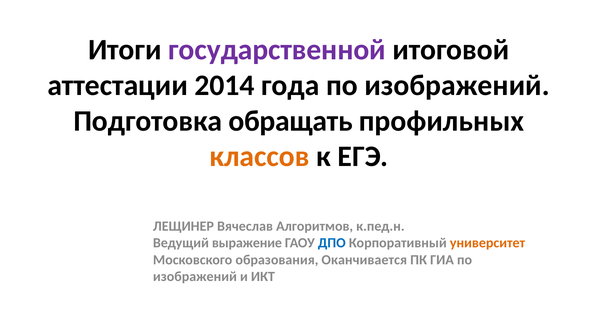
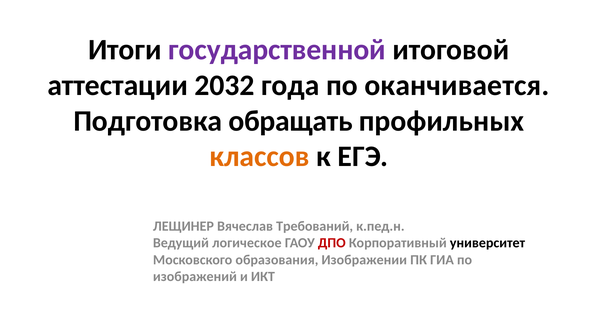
2014: 2014 -> 2032 (225, 85)
года по изображений: изображений -> оканчивается (457, 85)
Алгоритмов: Алгоритмов -> Требований (315, 226)
выражение: выражение -> логическое (247, 243)
ДПО colour: blue -> red (332, 243)
университет colour: orange -> black (487, 243)
Оканчивается: Оканчивается -> Изображении (364, 259)
